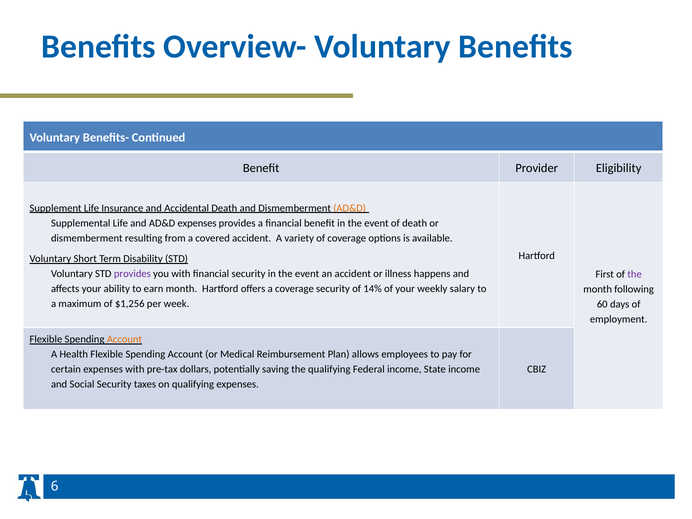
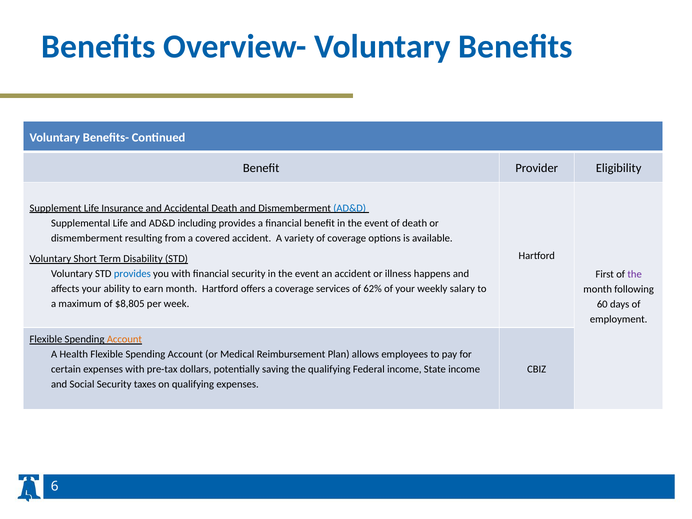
AD&D colour: orange -> blue (350, 208)
AD&D expenses: expenses -> including (197, 223)
provides colour: purple -> blue (132, 274)
coverage security: security -> services (333, 289)
14%: 14% -> 62% (373, 289)
$1,256: $1,256 -> $8,805 (130, 304)
